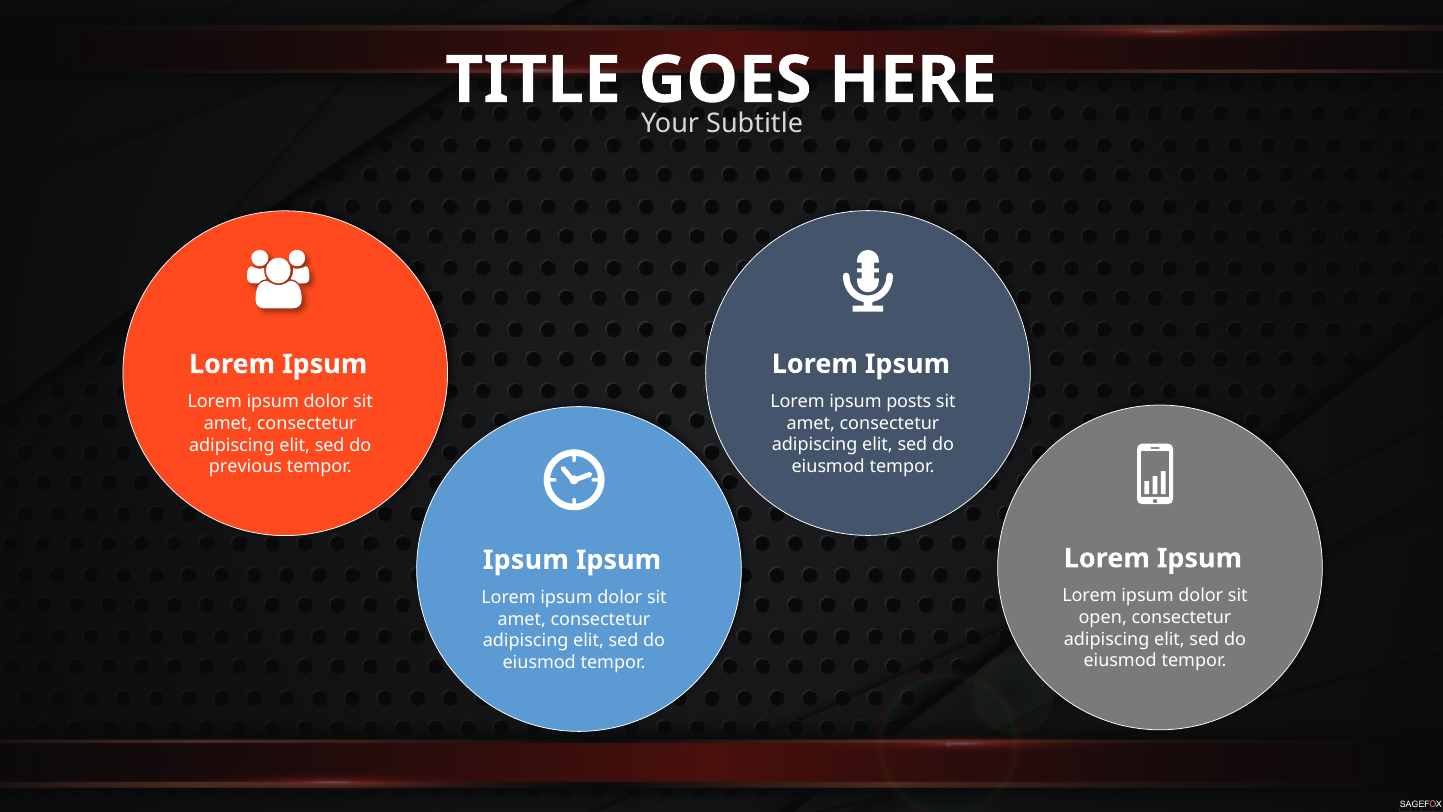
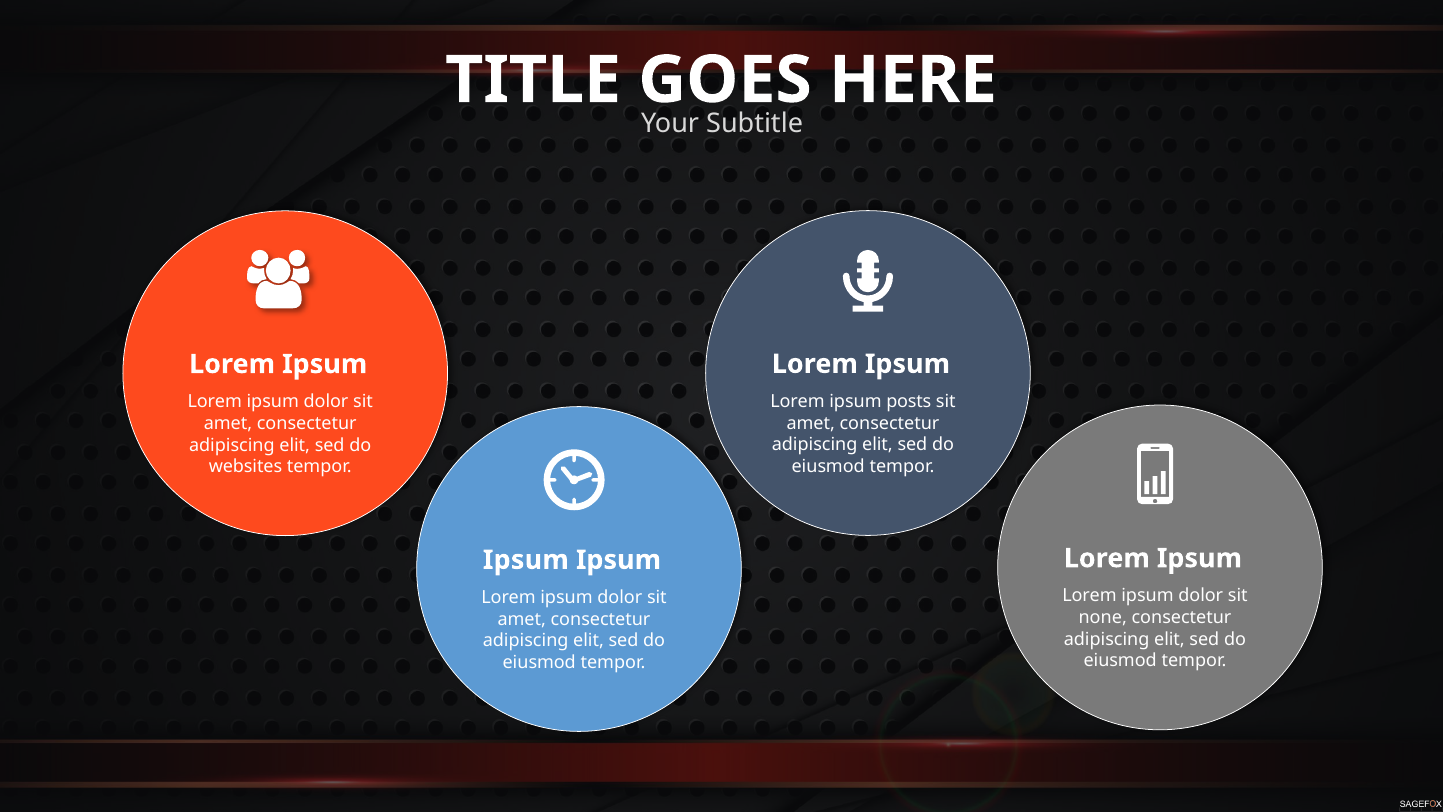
previous: previous -> websites (245, 467)
open: open -> none (1103, 617)
